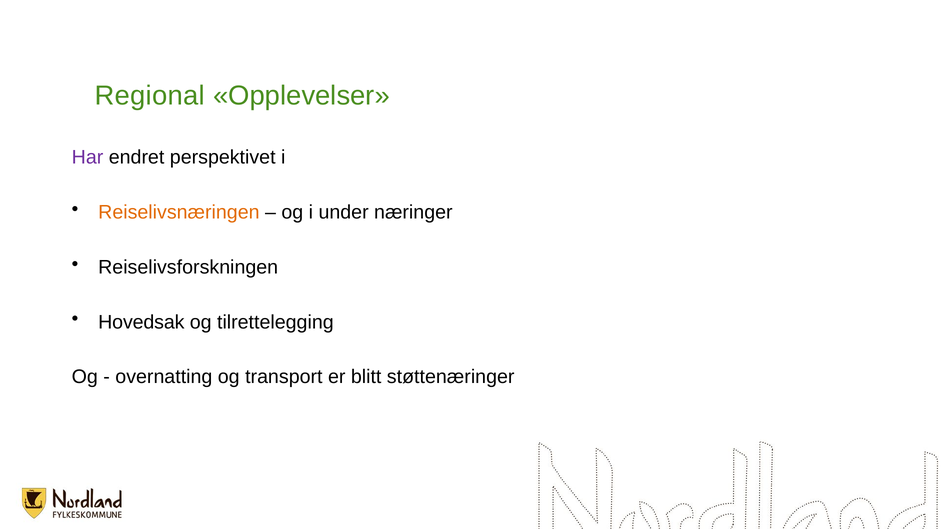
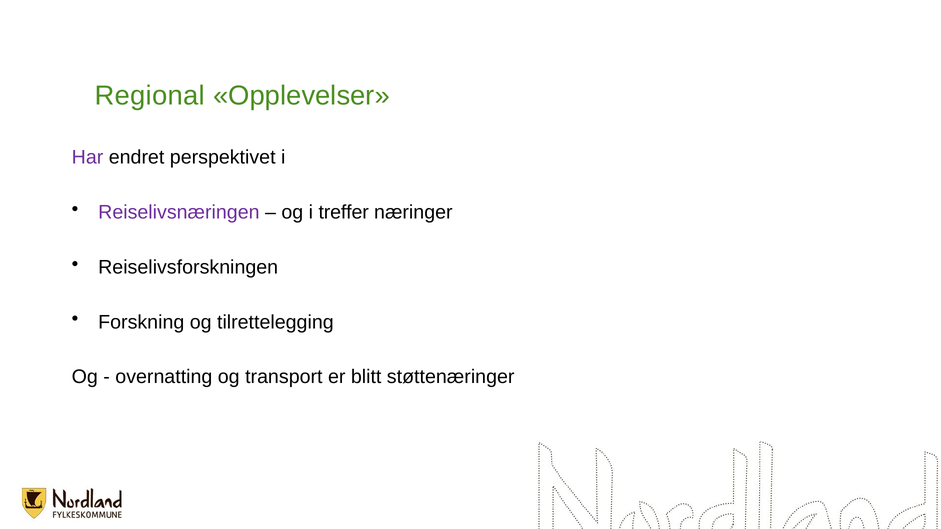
Reiselivsnæringen colour: orange -> purple (179, 212)
under: under -> treffer (344, 212)
Hovedsak: Hovedsak -> Forskning (141, 322)
